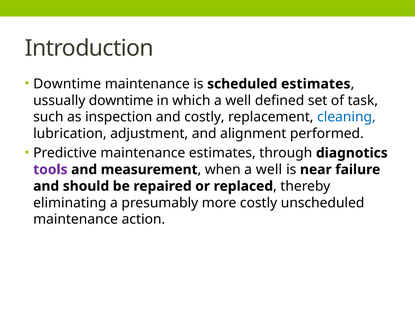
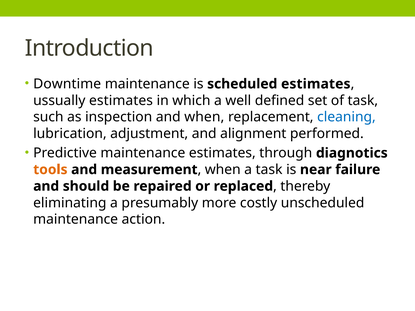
ussually downtime: downtime -> estimates (121, 101)
and costly: costly -> when (204, 117)
tools colour: purple -> orange (50, 170)
when a well: well -> task (269, 170)
